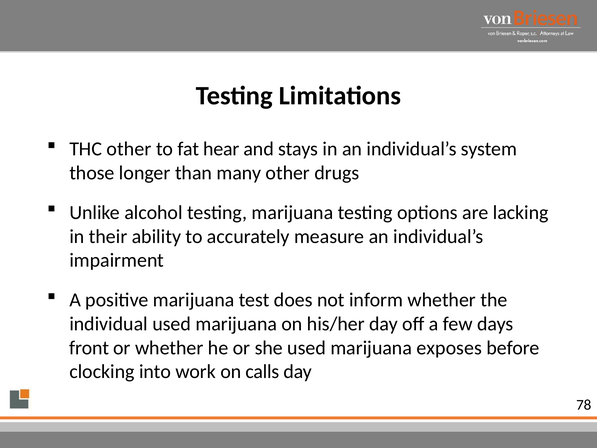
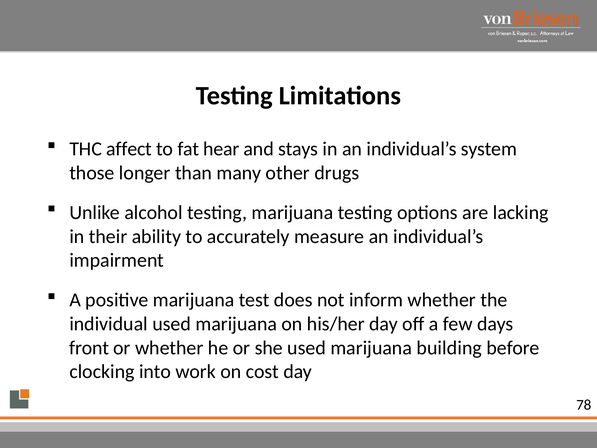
THC other: other -> affect (129, 149)
exposes: exposes -> building (449, 348)
calls: calls -> cost (262, 372)
